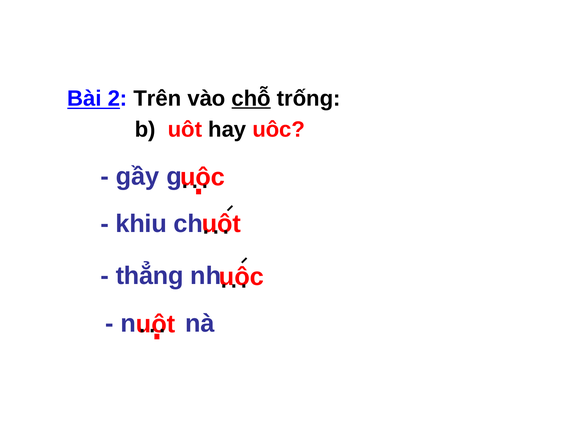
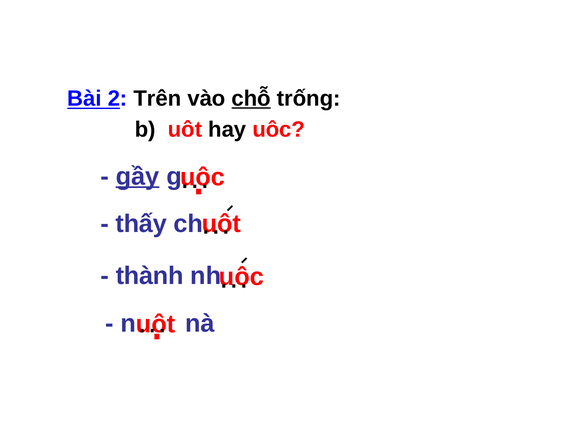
gầy underline: none -> present (138, 176)
khiu: khiu -> thấy (141, 224)
thẳng: thẳng -> thành (150, 276)
